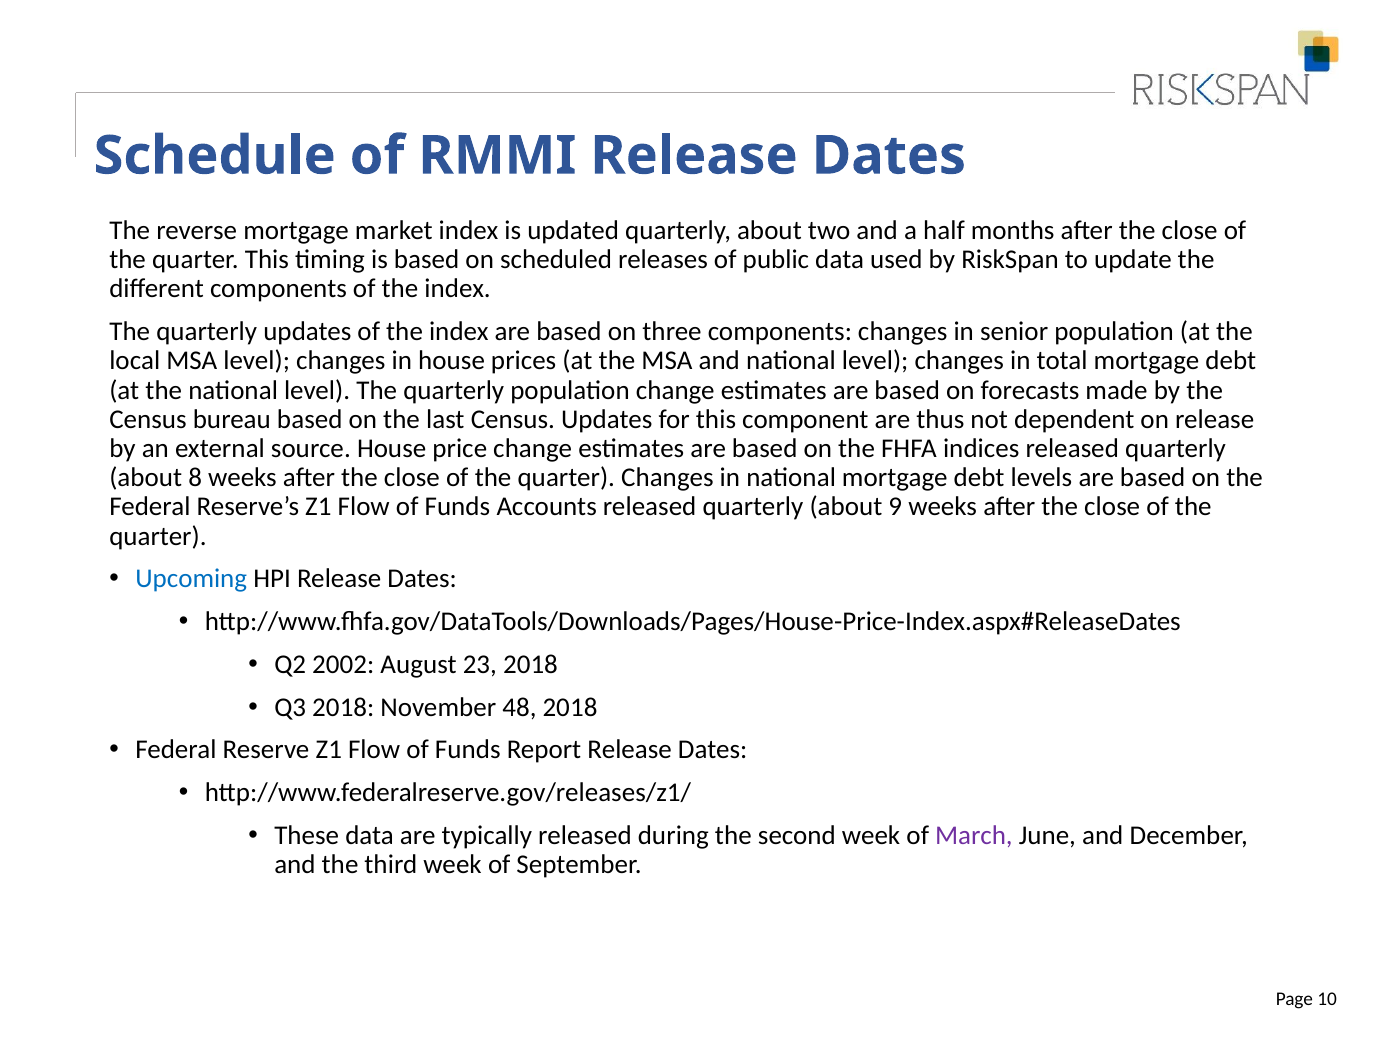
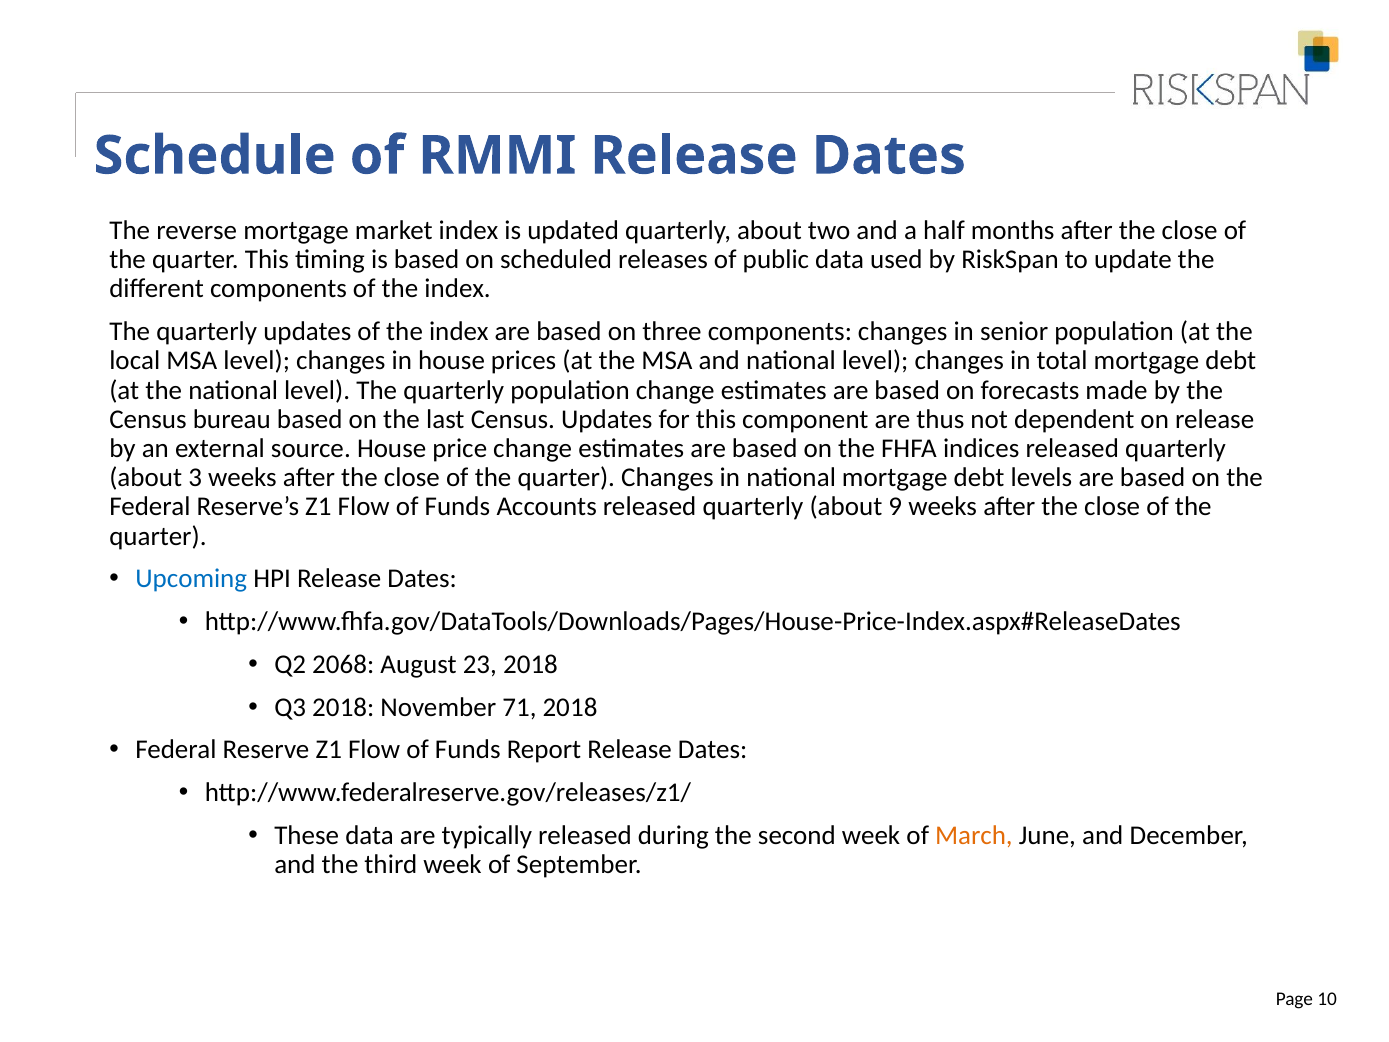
8: 8 -> 3 (195, 478)
2002: 2002 -> 2068 (343, 664)
48: 48 -> 71 (519, 707)
March colour: purple -> orange (974, 835)
